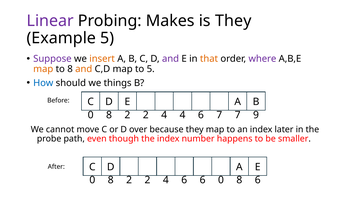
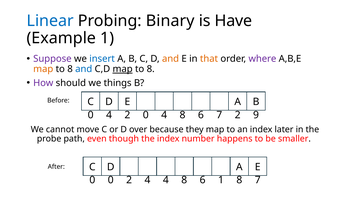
Linear colour: purple -> blue (50, 21)
Makes: Makes -> Binary (170, 21)
is They: They -> Have (233, 21)
Example 5: 5 -> 1 (107, 38)
insert colour: orange -> blue (102, 59)
and colour: purple -> orange (171, 59)
and colour: orange -> blue (84, 69)
map underline: none -> present (123, 69)
5: 5 -> 8 (151, 69)
How colour: blue -> purple (43, 83)
8: 8 -> 4 (109, 115)
2: 2 -> 0 (146, 115)
4: 4 -> 8 (183, 115)
7 7: 7 -> 2 (238, 115)
8: 8 -> 0 (111, 180)
2: 2 -> 4 (147, 180)
6: 6 -> 8 (184, 180)
6 0: 0 -> 1 (221, 180)
8 6: 6 -> 7 (258, 180)
